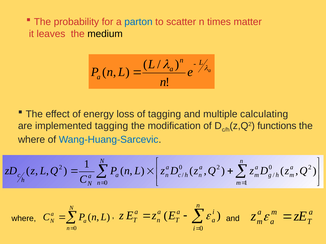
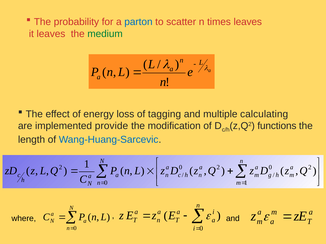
times matter: matter -> leaves (248, 22)
medium colour: black -> green (105, 34)
implemented tagging: tagging -> provide (111, 126)
where: where -> length (32, 140)
